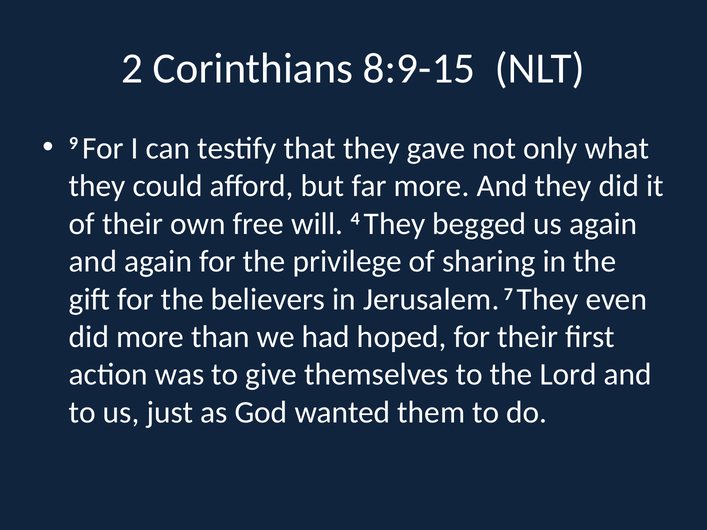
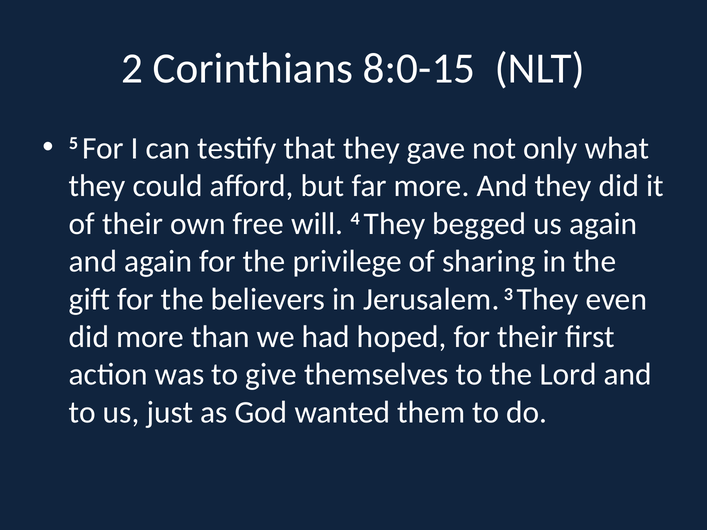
8:9-15: 8:9-15 -> 8:0-15 (419, 68)
9: 9 -> 5 (74, 143)
7: 7 -> 3 (508, 294)
